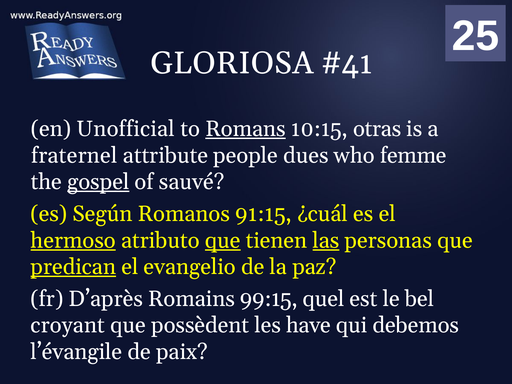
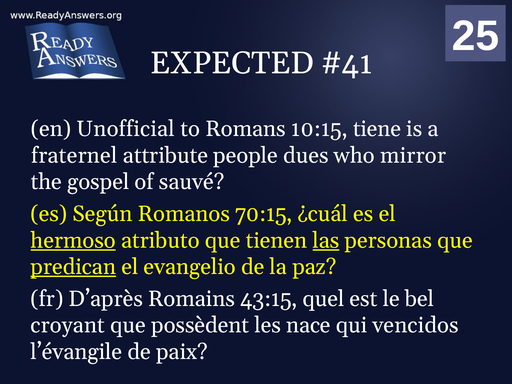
GLORIOSA: GLORIOSA -> EXPECTED (232, 63)
Romans underline: present -> none (246, 129)
otras: otras -> tiene (377, 129)
femme: femme -> mirror (413, 155)
gospel underline: present -> none (98, 182)
91:15: 91:15 -> 70:15 (264, 214)
que underline: present -> none (223, 240)
99:15: 99:15 -> 43:15 (269, 299)
have: have -> nace (308, 325)
debemos: debemos -> vencidos (416, 325)
